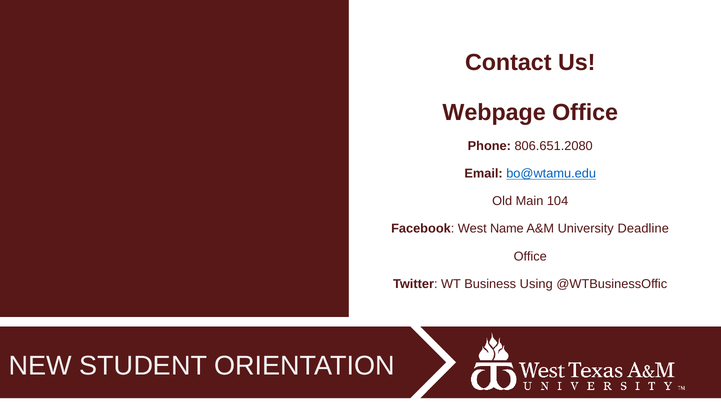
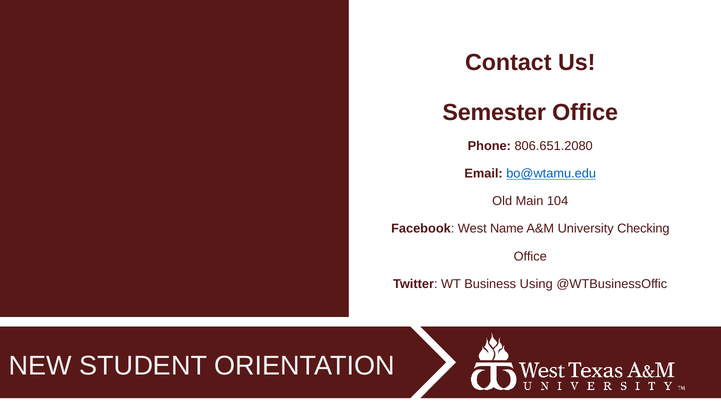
Webpage: Webpage -> Semester (494, 113)
Deadline: Deadline -> Checking (643, 228)
